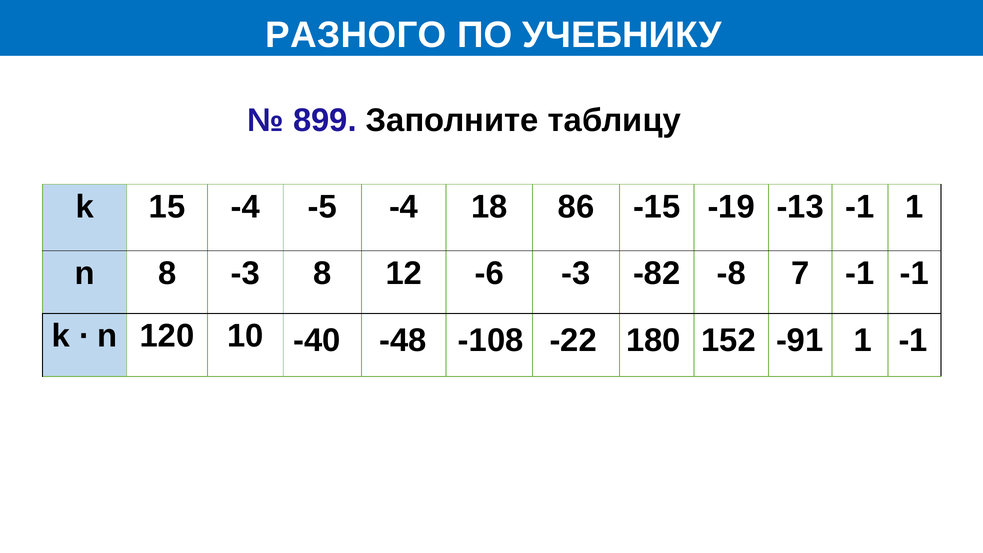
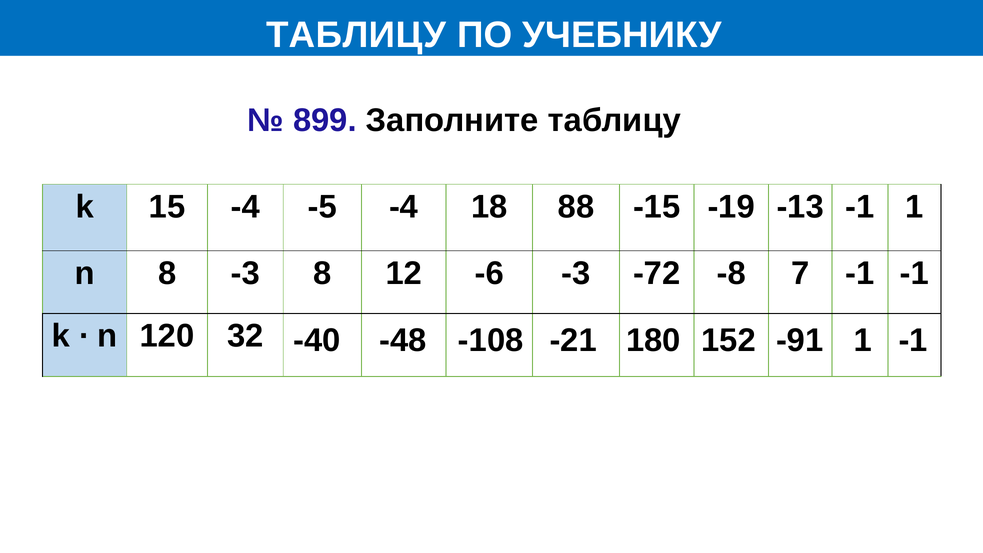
РАЗНОГО: РАЗНОГО -> ТАБЛИЦУ (356, 35)
86: 86 -> 88 (576, 207)
-82: -82 -> -72 (657, 273)
10: 10 -> 32 (245, 336)
-22: -22 -> -21 (573, 341)
